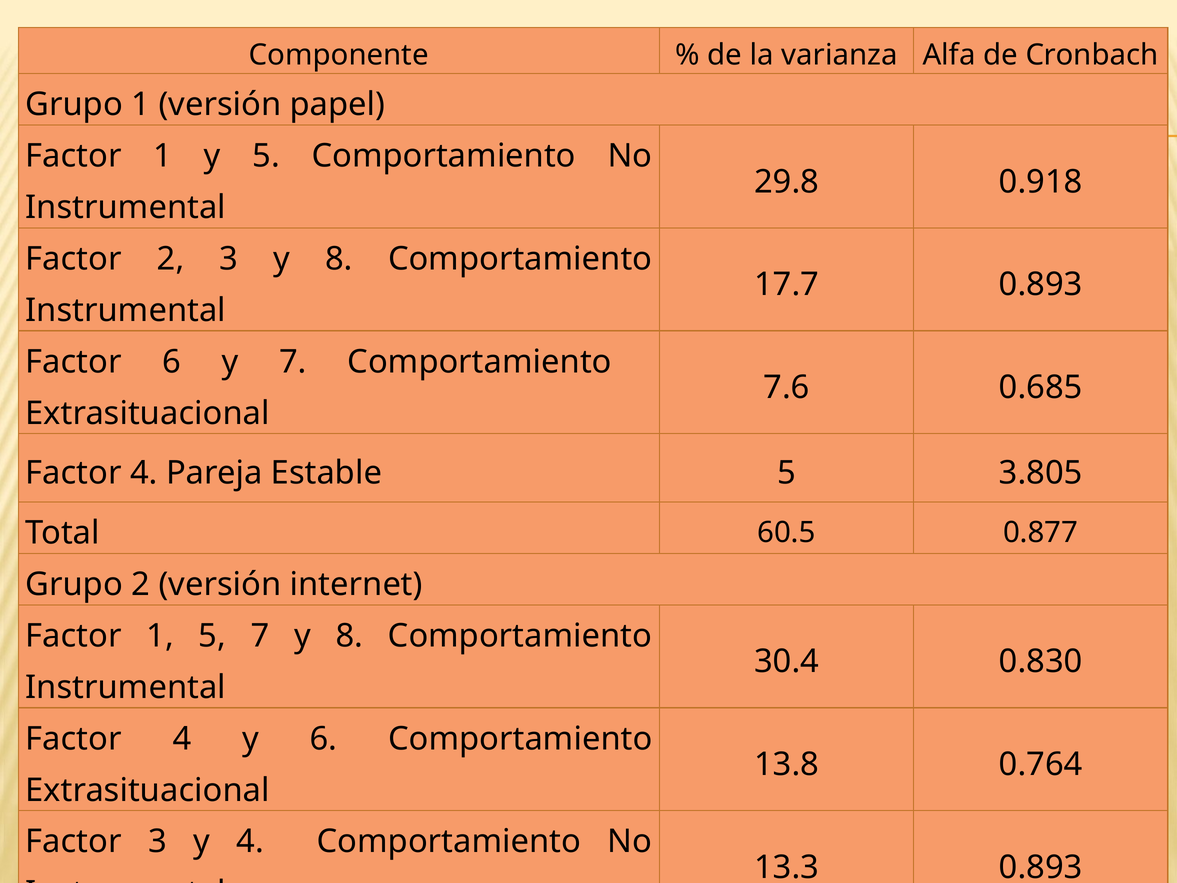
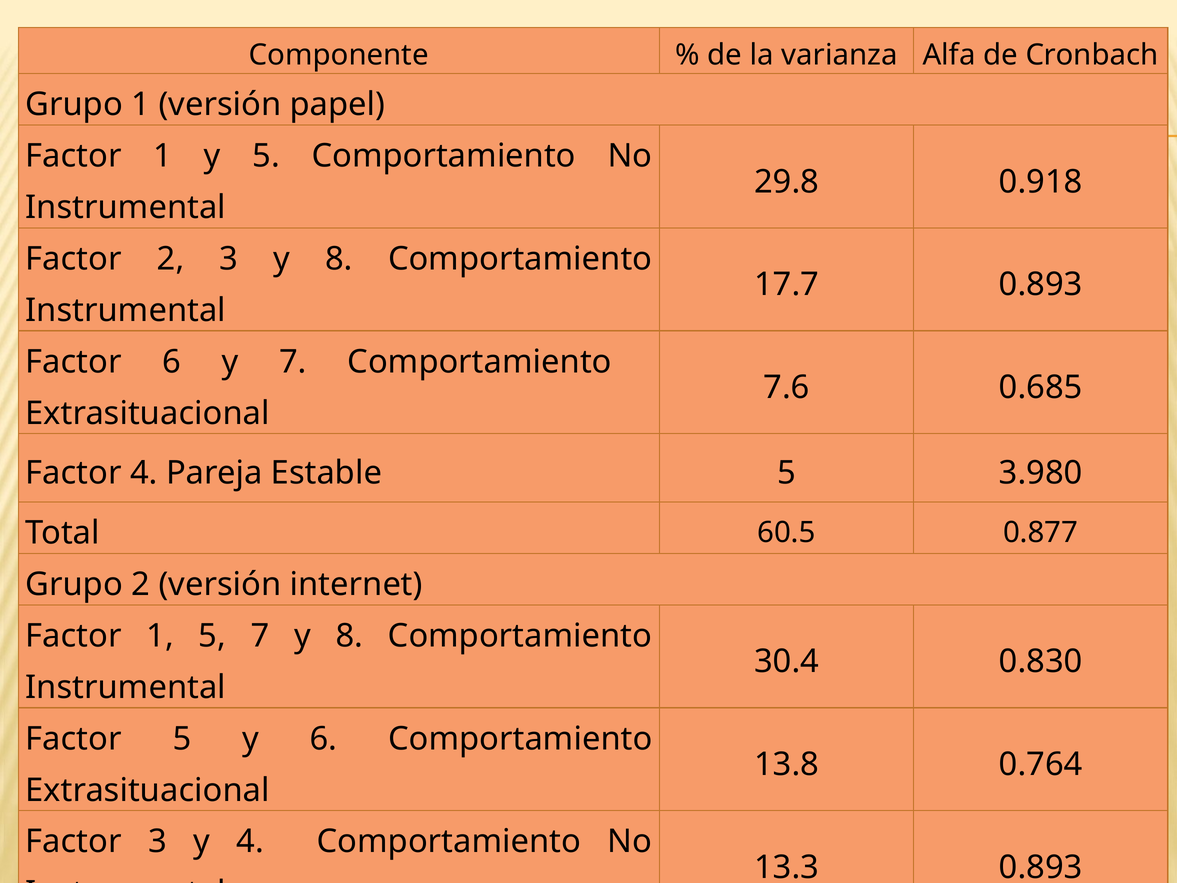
3.805: 3.805 -> 3.980 (1041, 473)
4: 4 -> 5 (182, 739)
